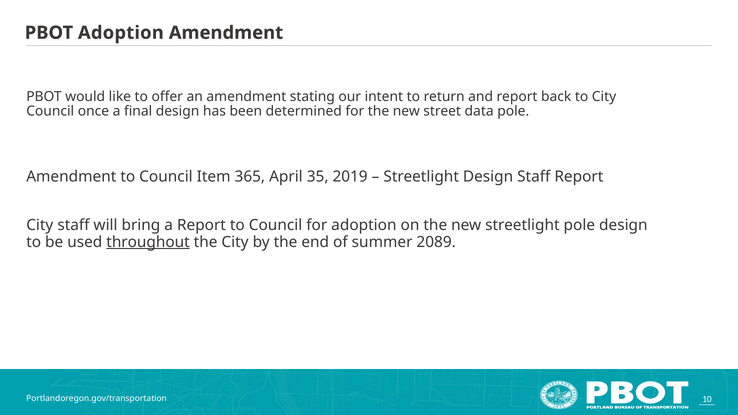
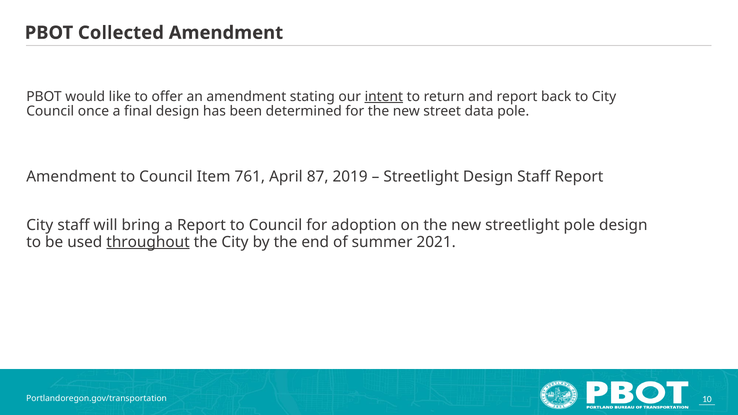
PBOT Adoption: Adoption -> Collected (121, 33)
intent underline: none -> present (384, 97)
365: 365 -> 761 (250, 177)
35: 35 -> 87 (318, 177)
2089: 2089 -> 2021 (436, 242)
